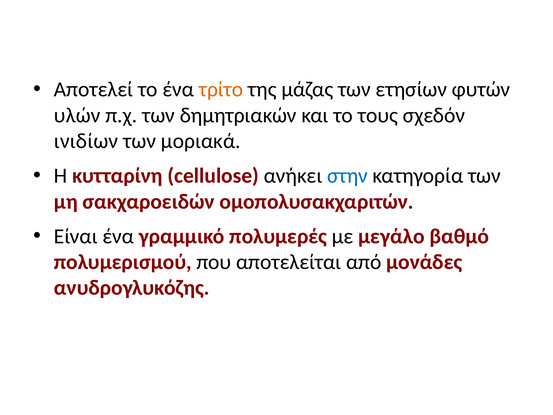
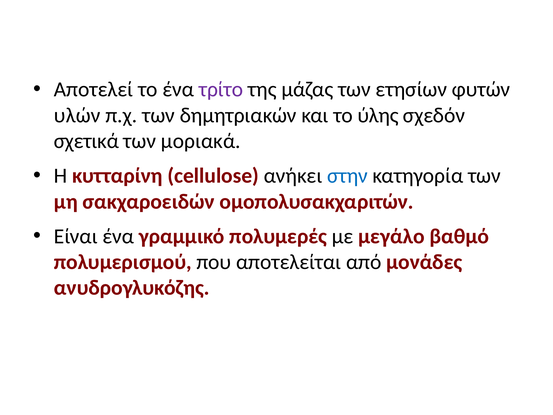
τρίτο colour: orange -> purple (221, 90)
τους: τους -> ύλης (378, 115)
ινιδίων: ινιδίων -> σχετικά (86, 141)
